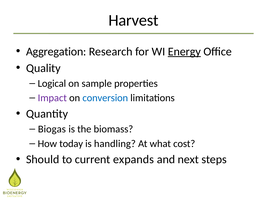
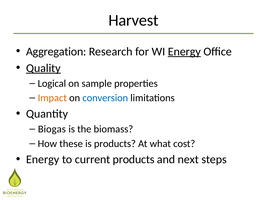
Quality underline: none -> present (43, 68)
Impact colour: purple -> orange (52, 98)
today: today -> these (71, 144)
is handling: handling -> products (115, 144)
Should: Should -> Energy (43, 160)
current expands: expands -> products (134, 160)
